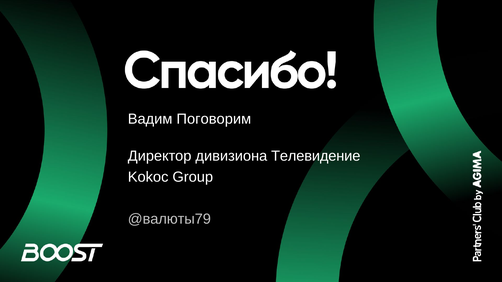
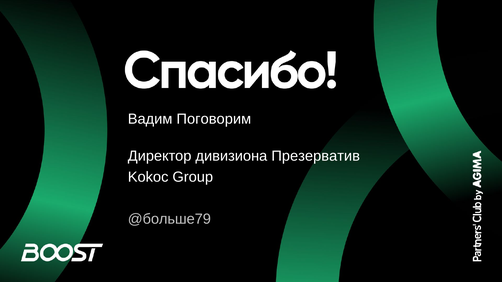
Телевидение: Телевидение -> Презерватив (316, 156)
@валюты79: @валюты79 -> @больше79 (169, 219)
